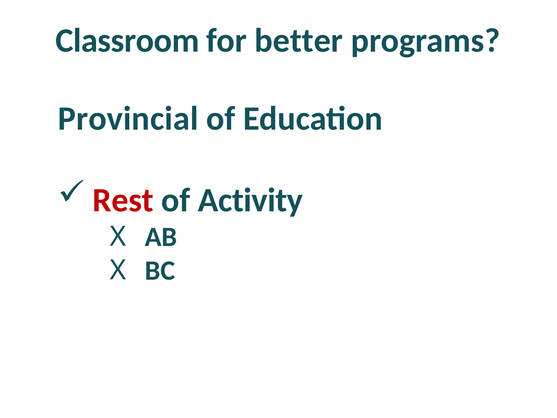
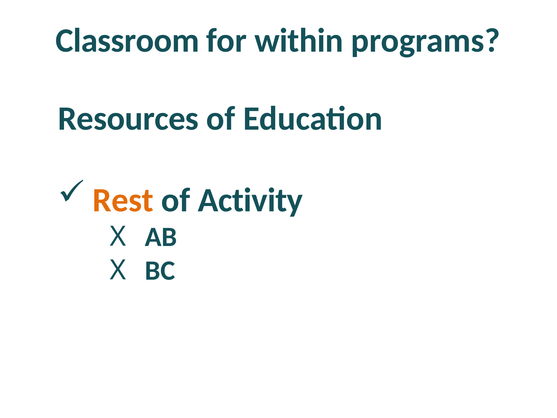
better: better -> within (299, 40)
Provincial: Provincial -> Resources (128, 118)
Rest colour: red -> orange (123, 200)
